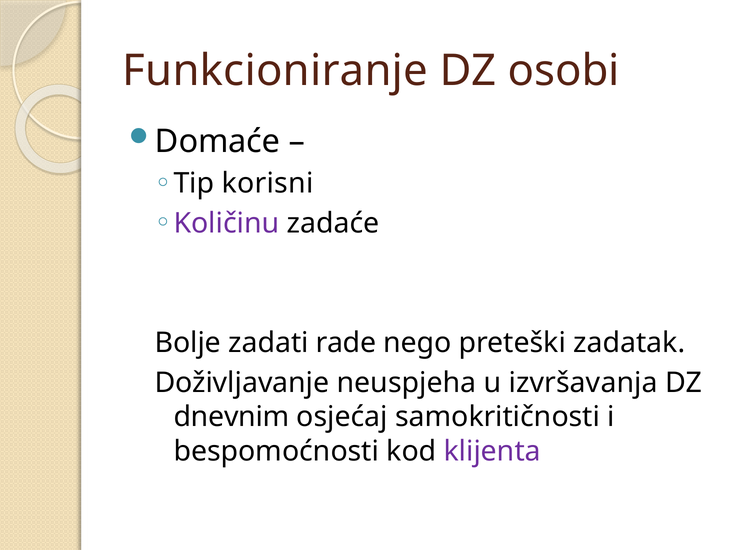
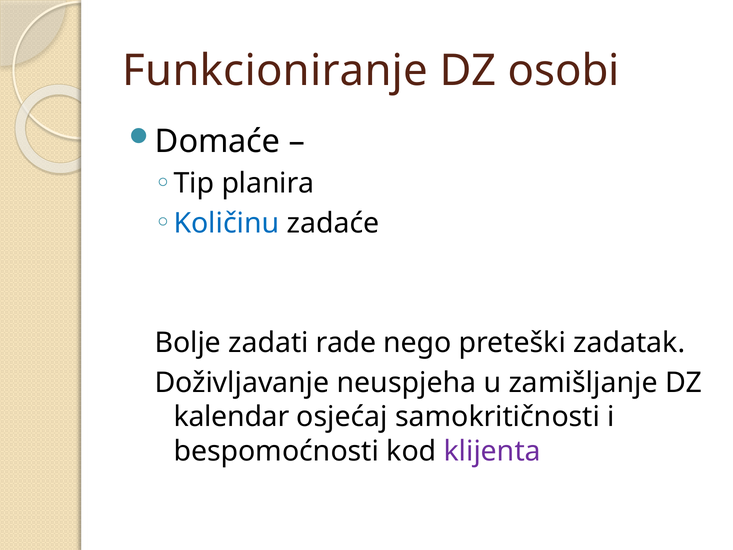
korisni: korisni -> planira (268, 183)
Količinu colour: purple -> blue (226, 223)
izvršavanja: izvršavanja -> zamišljanje (583, 383)
dnevnim: dnevnim -> kalendar (231, 417)
